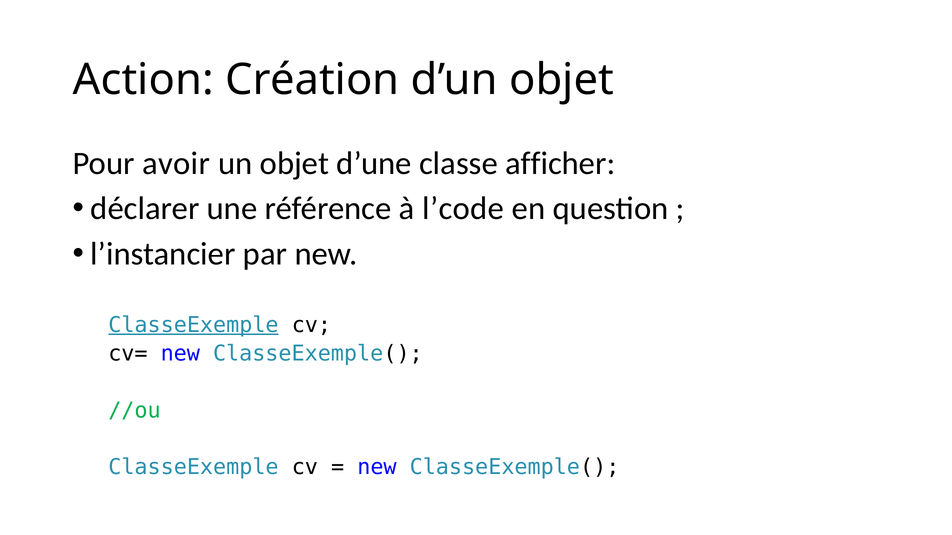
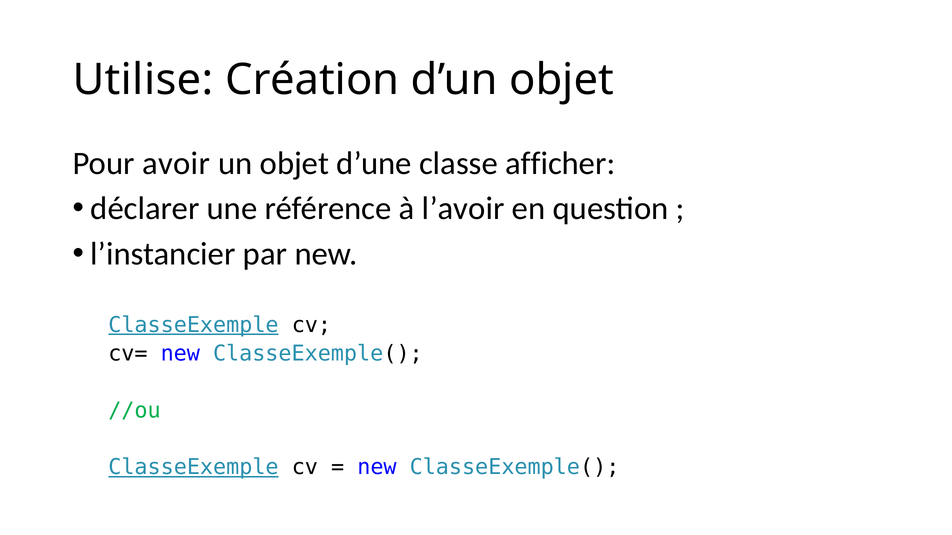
Action: Action -> Utilise (143, 80)
l’code: l’code -> l’avoir (463, 209)
ClasseExemple underline: none -> present (193, 468)
